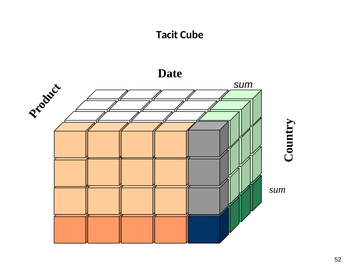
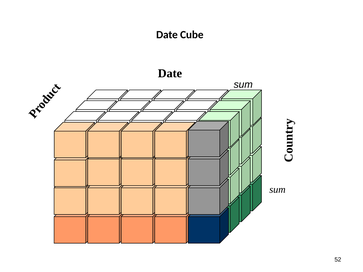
Tacit: Tacit -> Date (167, 35)
